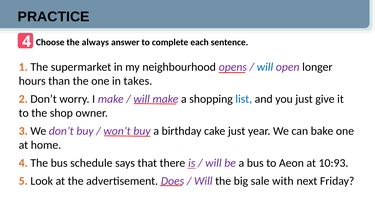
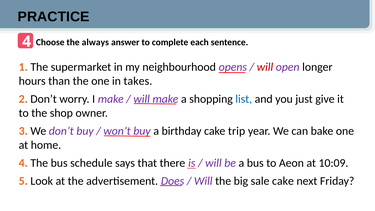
will colour: blue -> red (265, 67)
cake just: just -> trip (237, 131)
10:93: 10:93 -> 10:09 (333, 163)
sale with: with -> cake (283, 181)
